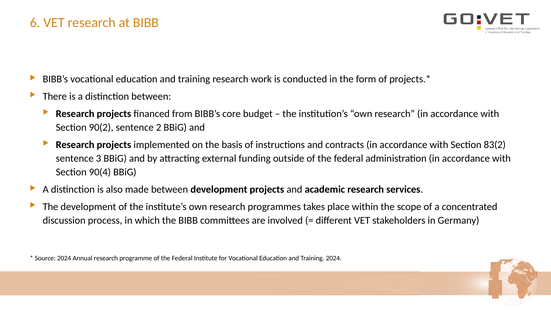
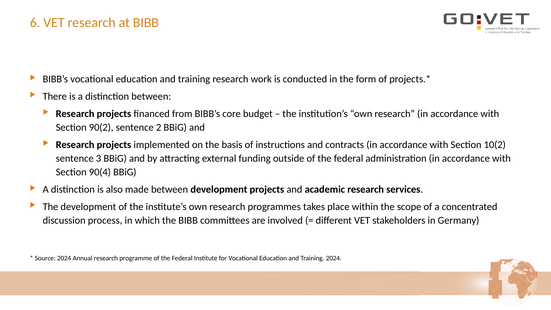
83(2: 83(2 -> 10(2 (495, 145)
